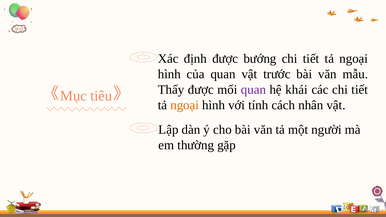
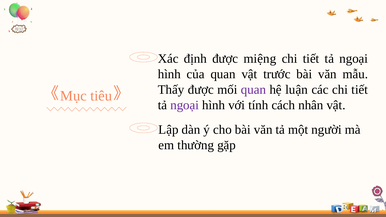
bướng: bướng -> miệng (260, 59)
khái: khái -> luận (297, 90)
ngoại colour: orange -> purple (185, 105)
